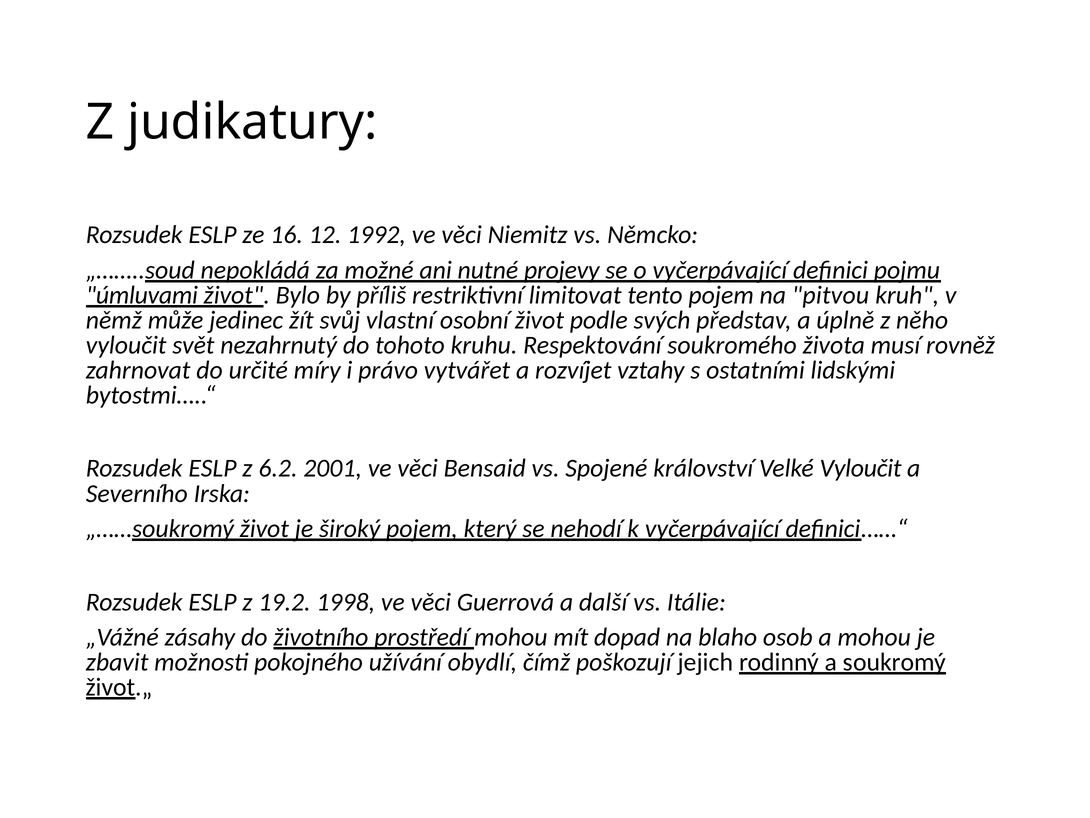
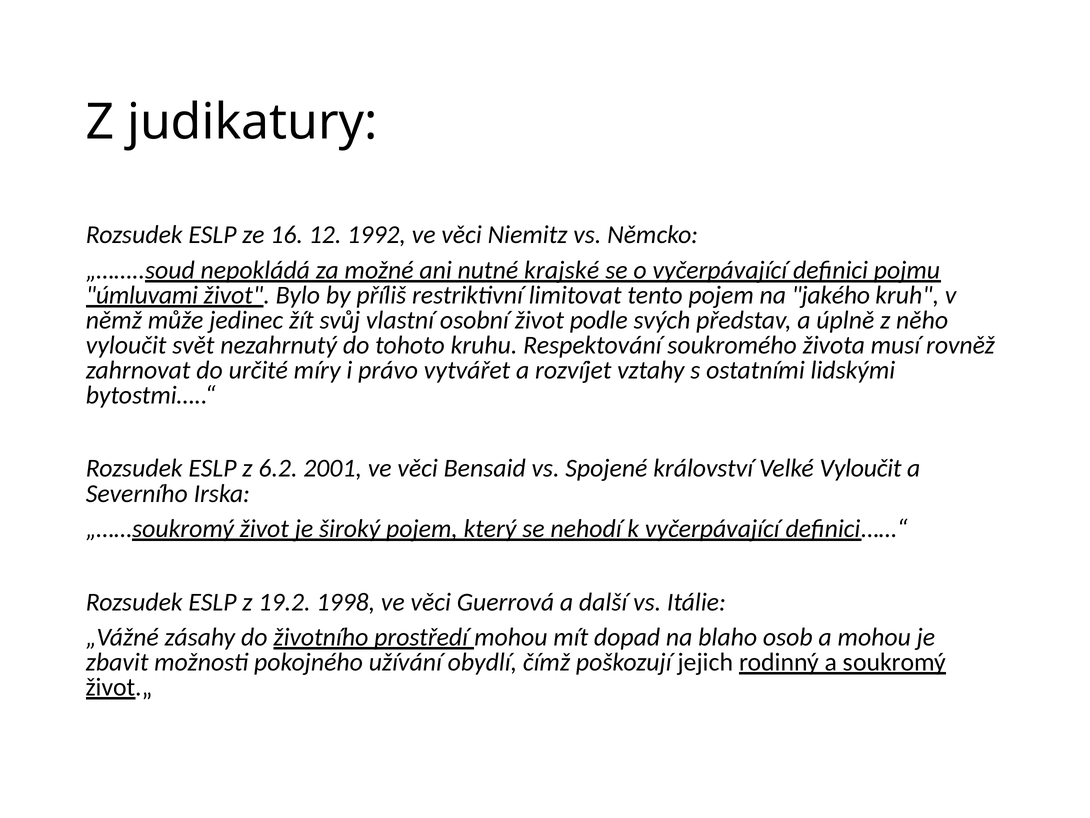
projevy: projevy -> krajské (562, 270)
pitvou: pitvou -> jakého (831, 295)
